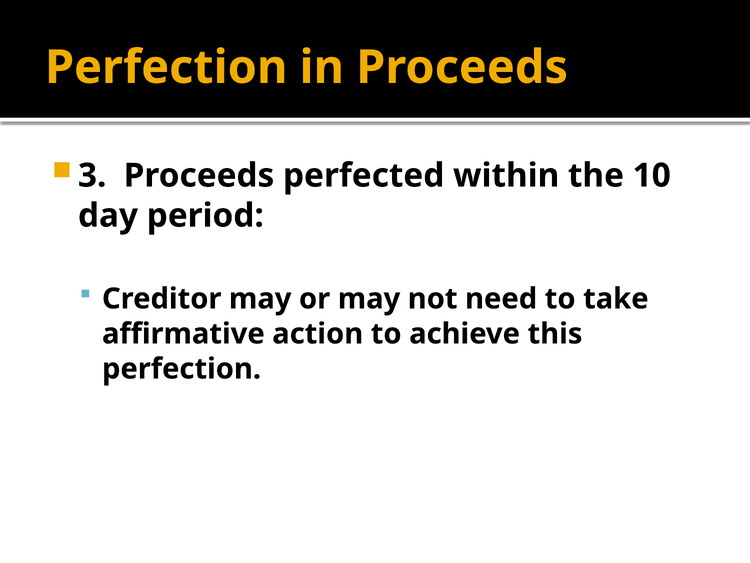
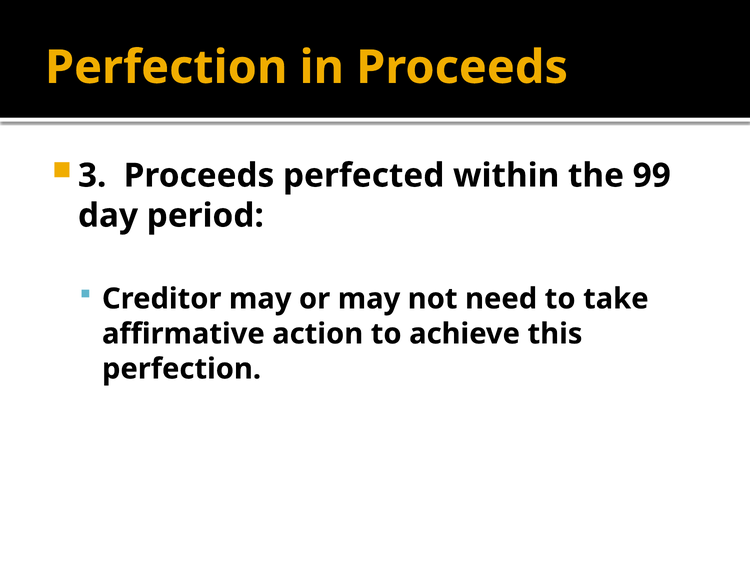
10: 10 -> 99 (652, 175)
